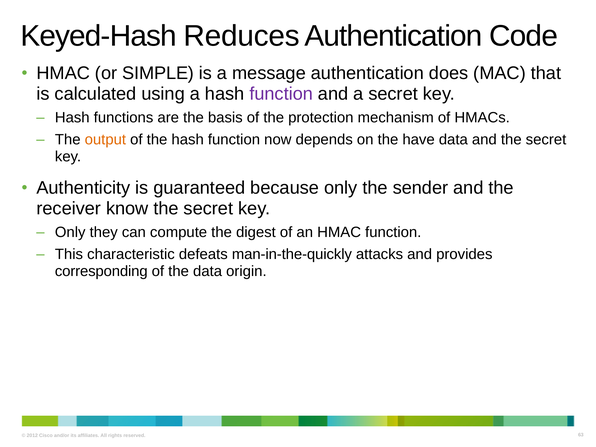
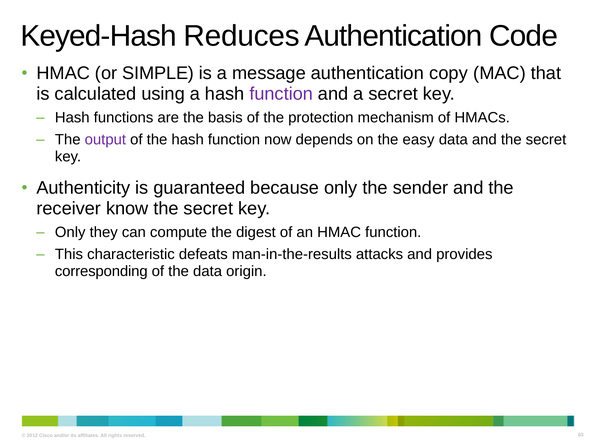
does: does -> copy (449, 73)
output colour: orange -> purple (105, 140)
have: have -> easy (419, 140)
man-in-the-quickly: man-in-the-quickly -> man-in-the-results (292, 254)
